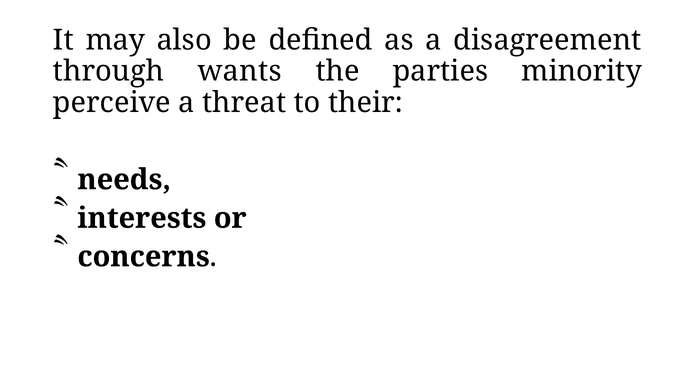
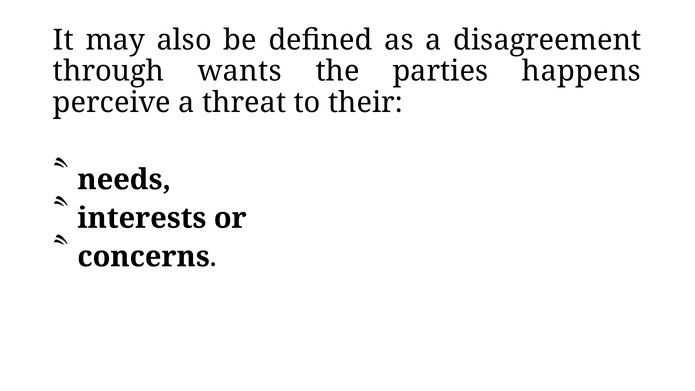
minority: minority -> happens (581, 71)
